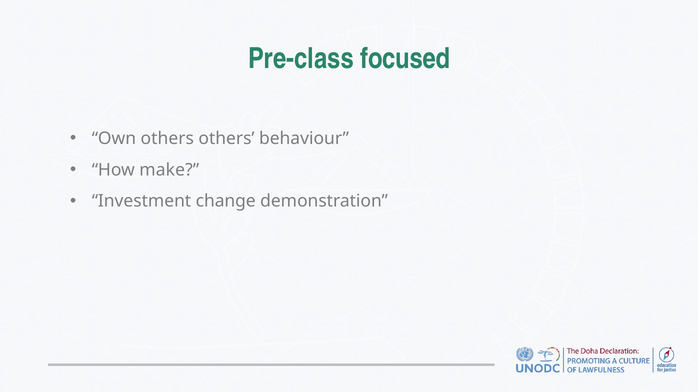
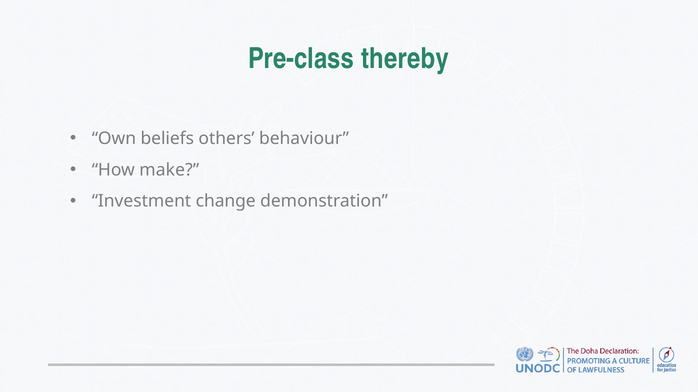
focused: focused -> thereby (405, 59)
Own others: others -> beliefs (167, 139)
